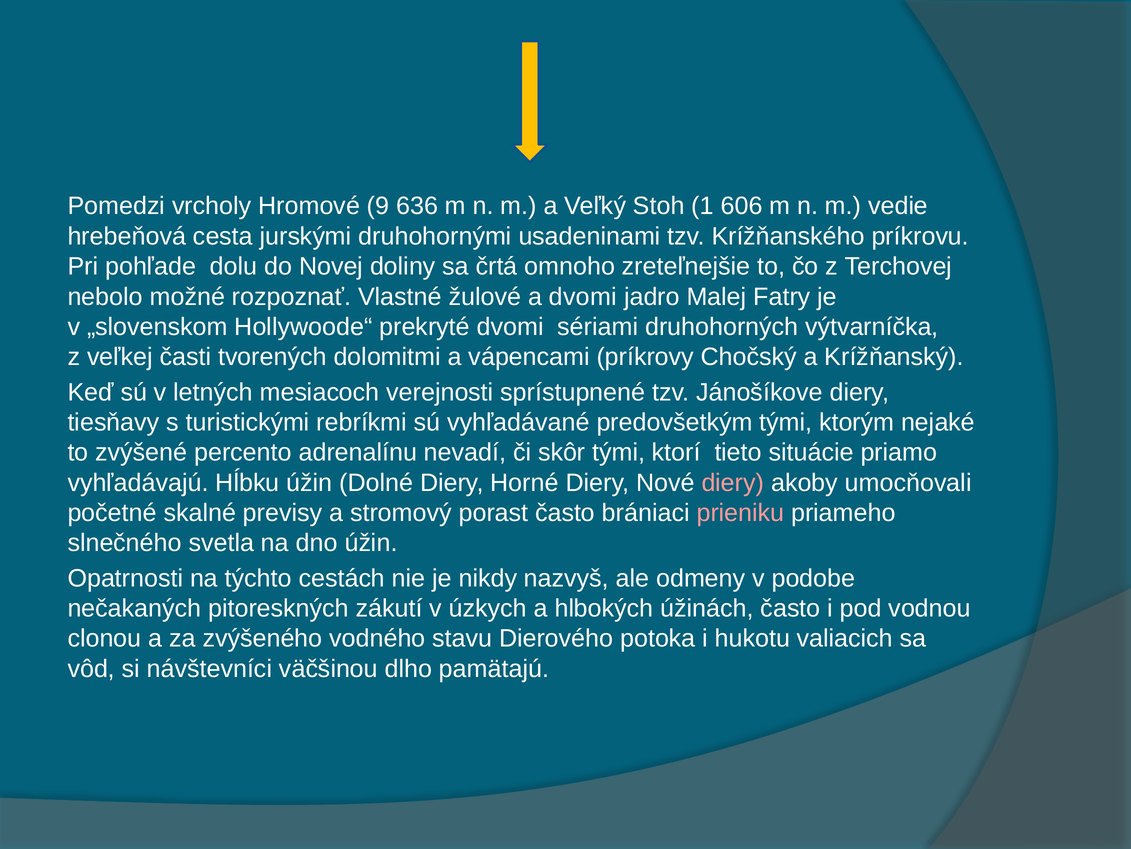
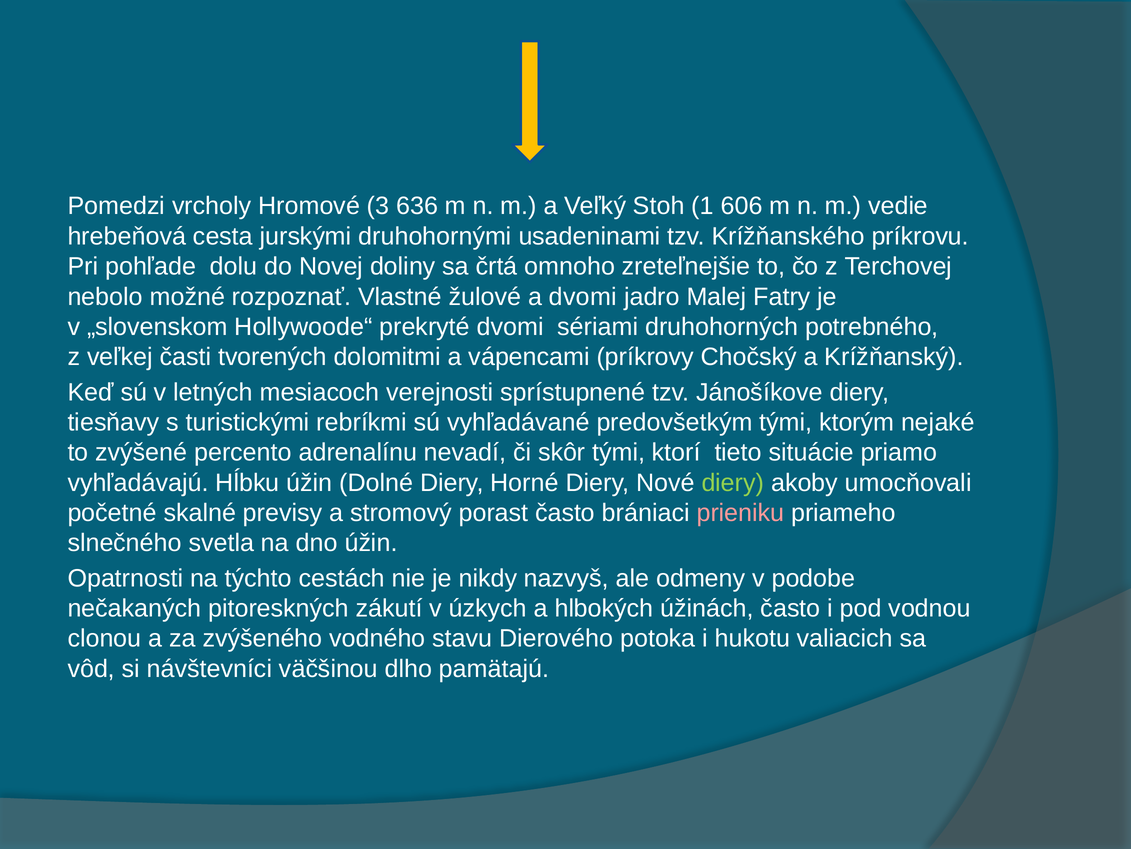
9: 9 -> 3 (378, 206)
výtvarníčka: výtvarníčka -> potrebného (872, 327)
diery colour: pink -> light green (733, 482)
